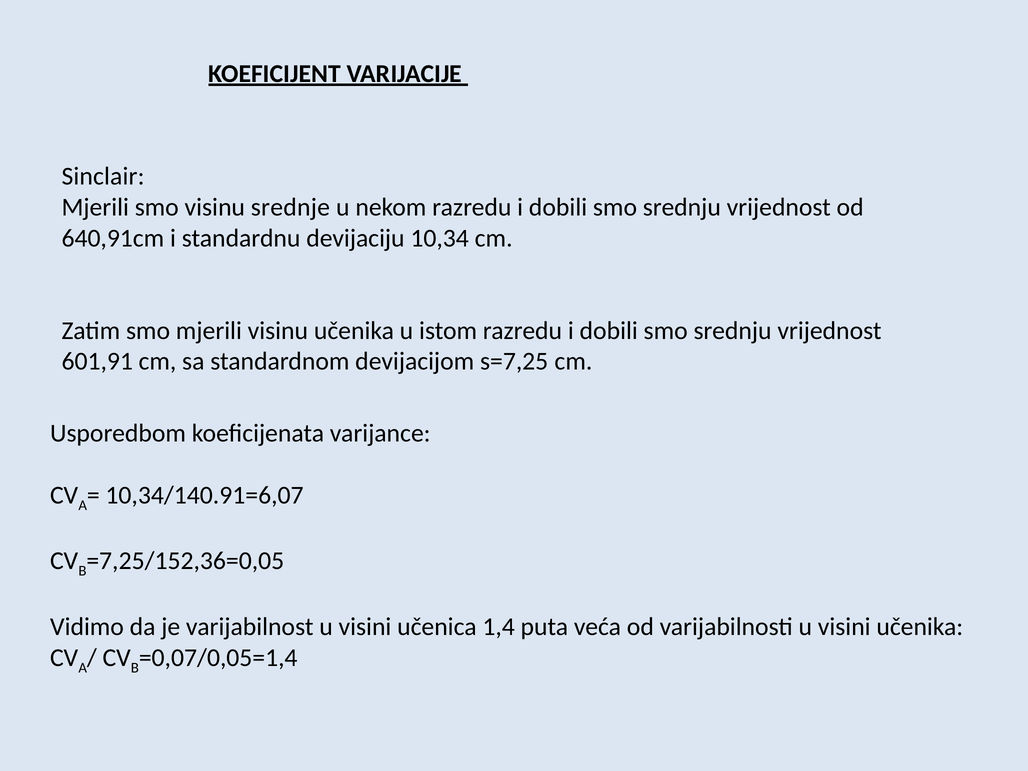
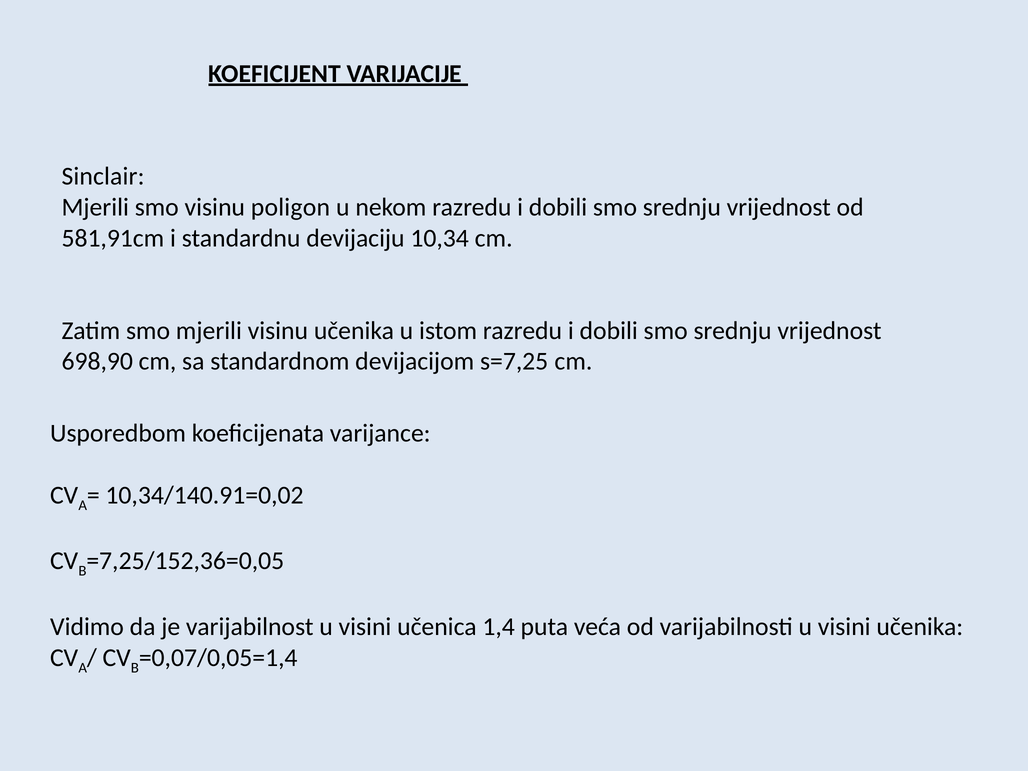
srednje: srednje -> poligon (290, 207)
640,91cm: 640,91cm -> 581,91cm (113, 238)
601,91: 601,91 -> 698,90 (97, 361)
10,34/140.91=6,07: 10,34/140.91=6,07 -> 10,34/140.91=0,02 (205, 495)
